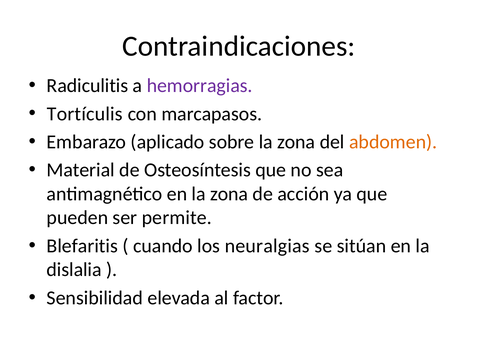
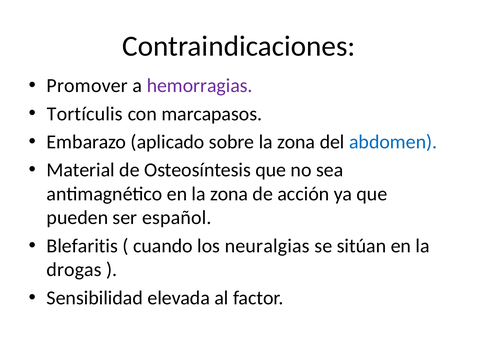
Radiculitis: Radiculitis -> Promover (87, 86)
abdomen colour: orange -> blue (393, 142)
permite: permite -> español (177, 218)
dislalia: dislalia -> drogas (74, 270)
